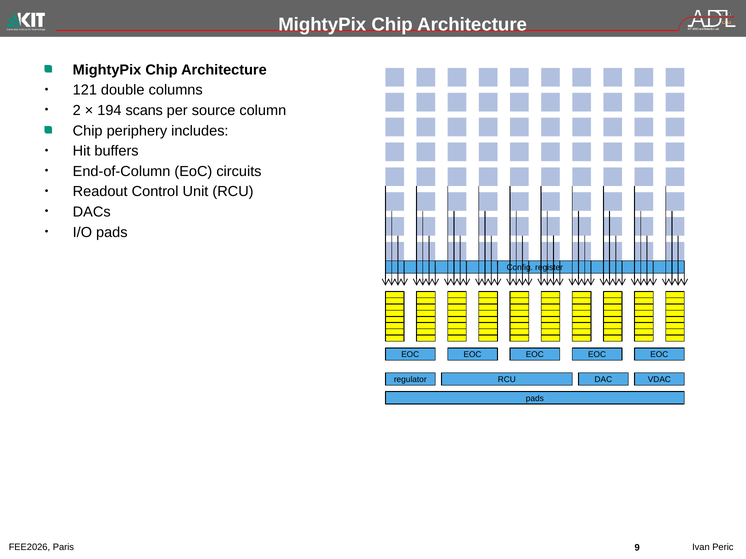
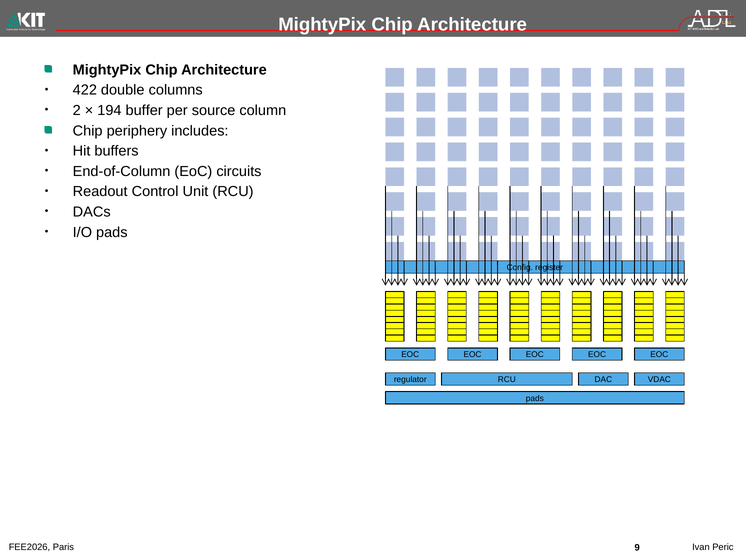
121: 121 -> 422 (85, 90)
scans: scans -> buffer (144, 111)
